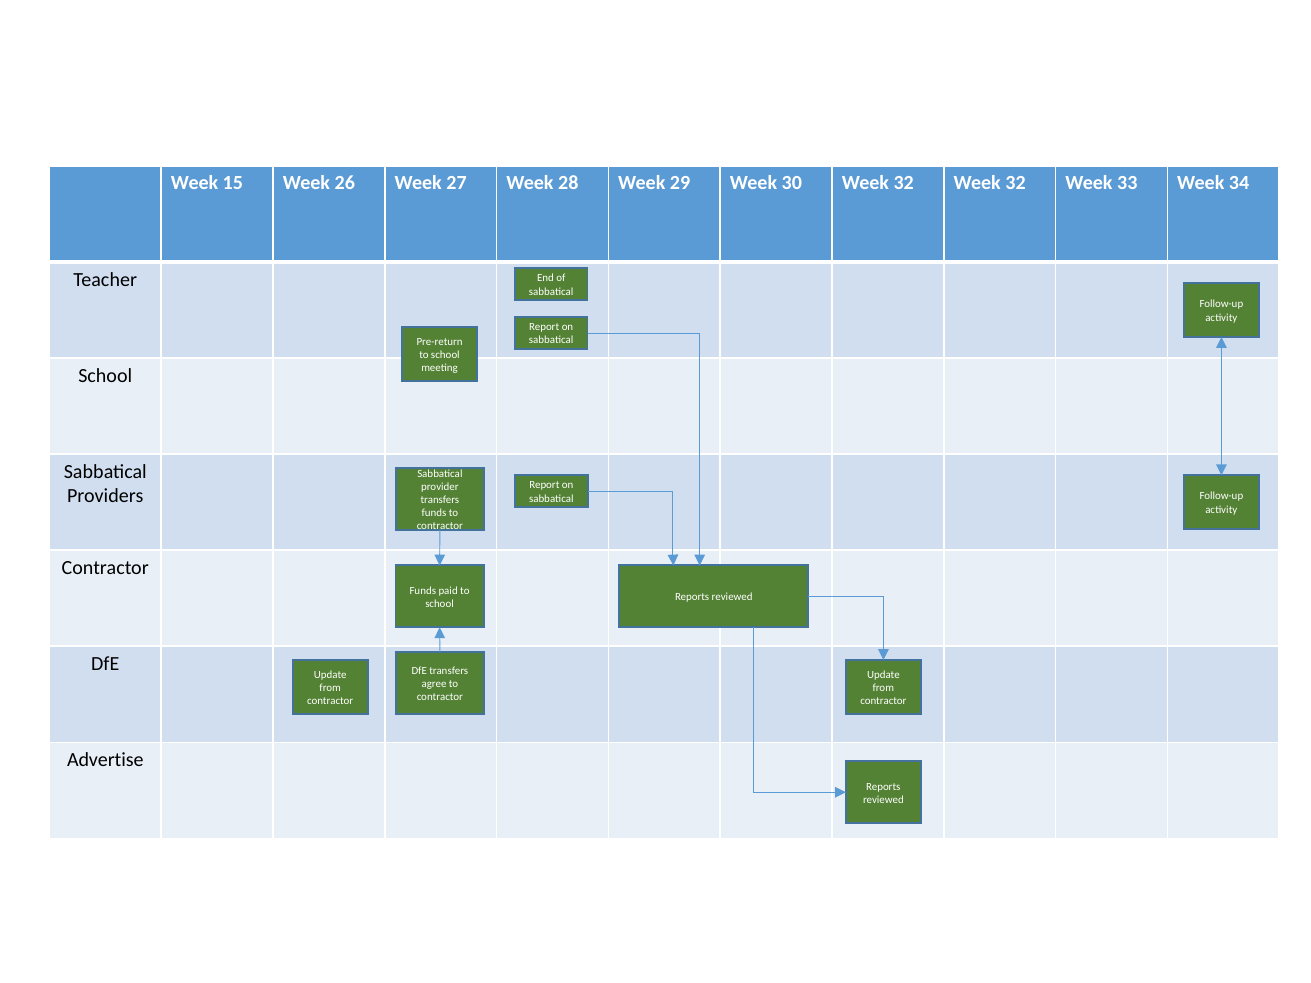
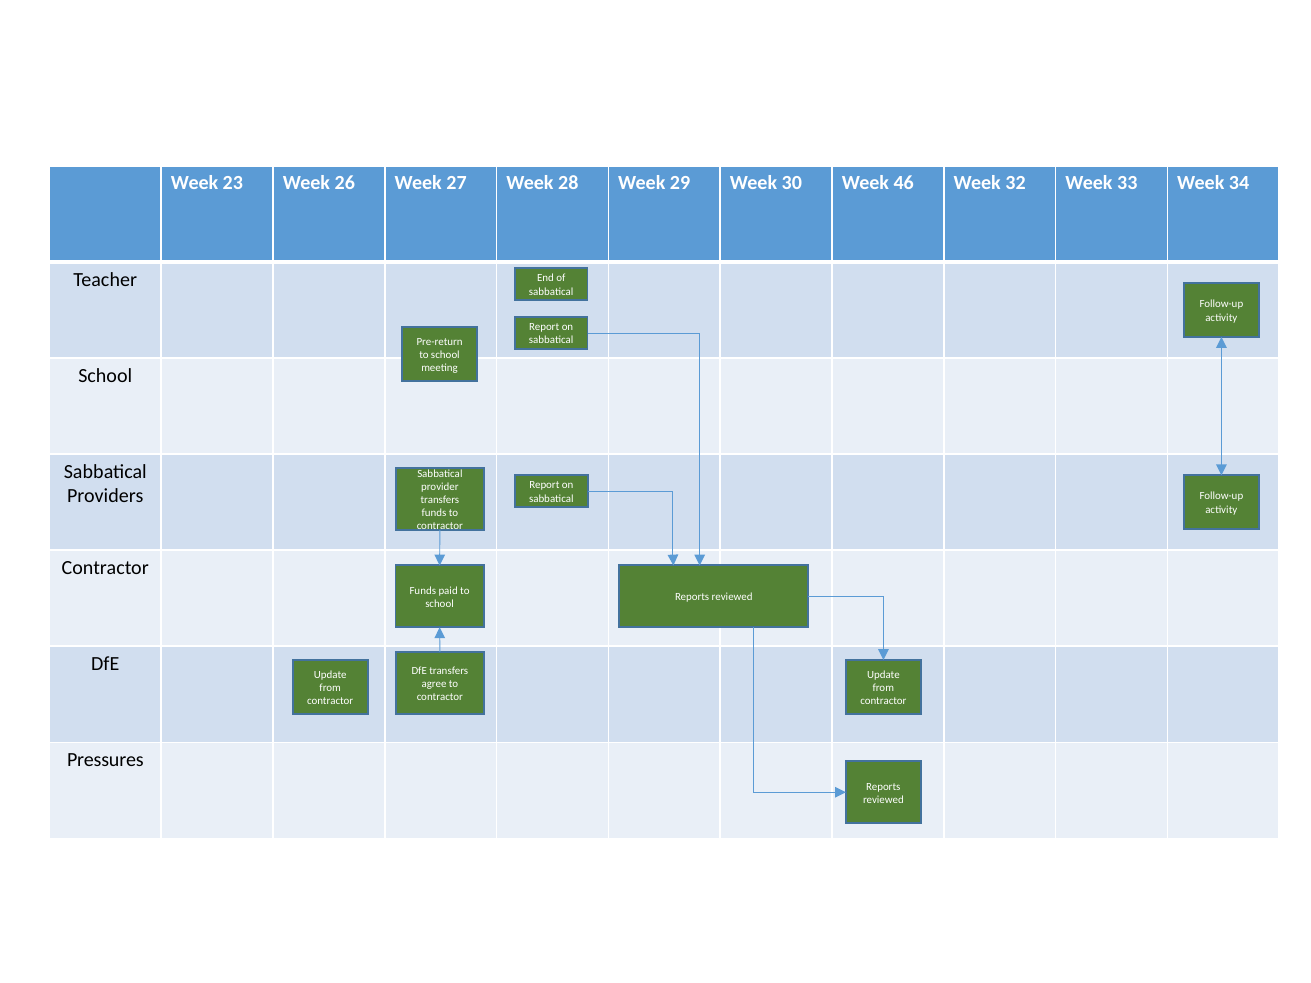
15: 15 -> 23 (233, 183)
30 Week 32: 32 -> 46 (904, 183)
Advertise: Advertise -> Pressures (105, 760)
